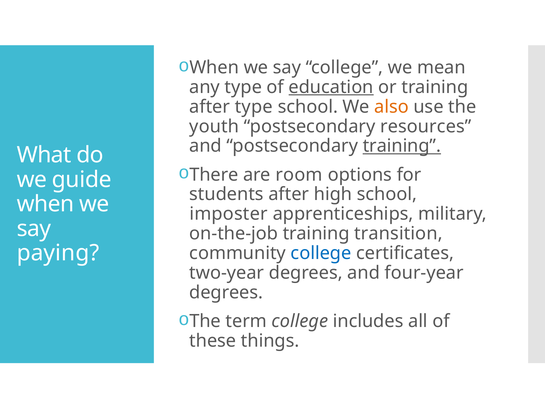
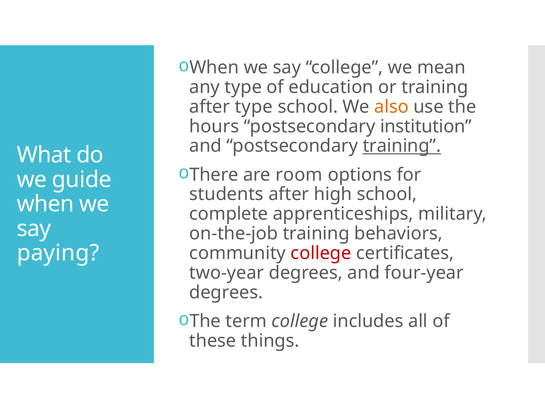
education underline: present -> none (331, 87)
youth: youth -> hours (214, 126)
resources: resources -> institution (426, 126)
imposter: imposter -> complete (229, 214)
transition: transition -> behaviors (399, 233)
college colour: blue -> red (321, 253)
